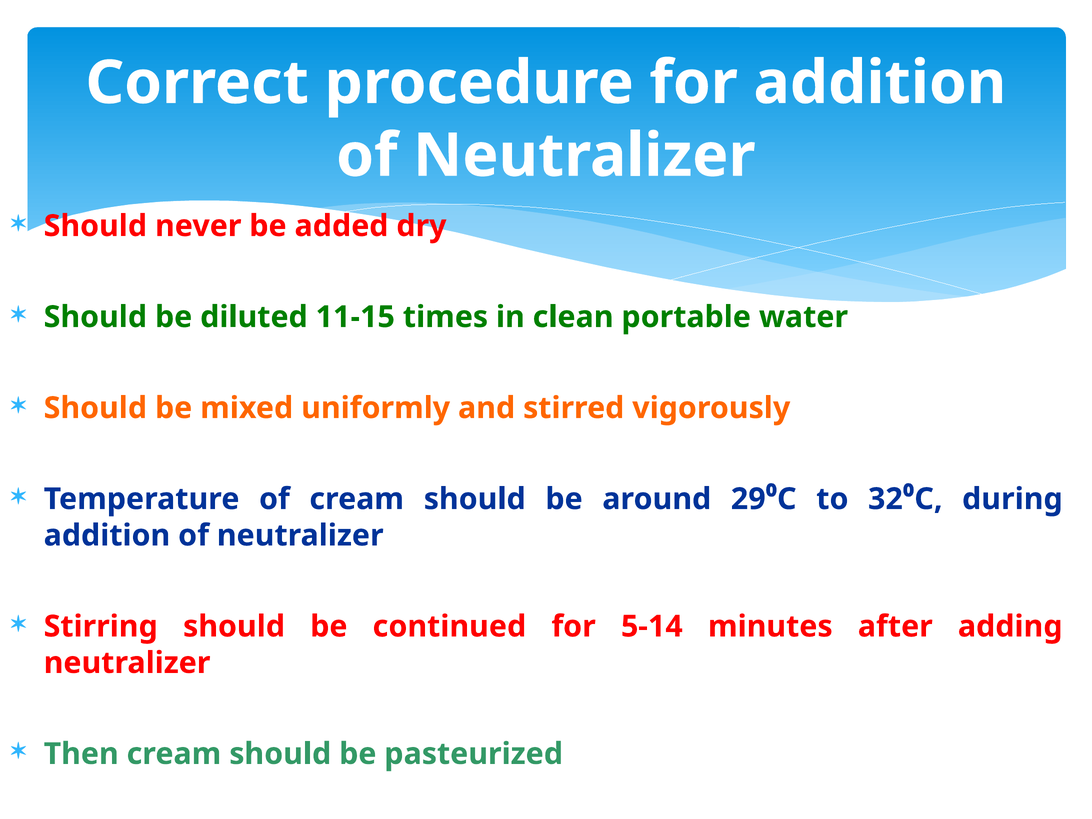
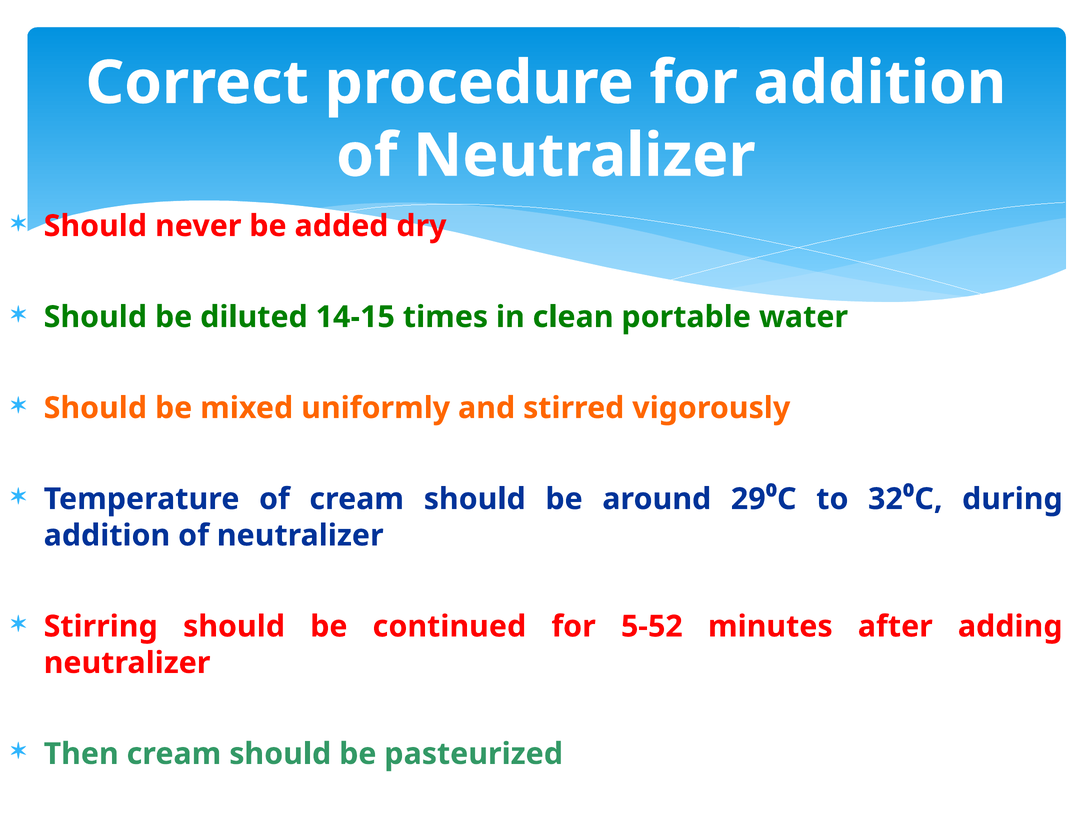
11-15: 11-15 -> 14-15 (355, 317)
5-14: 5-14 -> 5-52 (652, 626)
